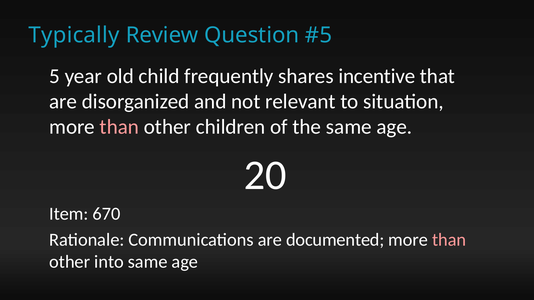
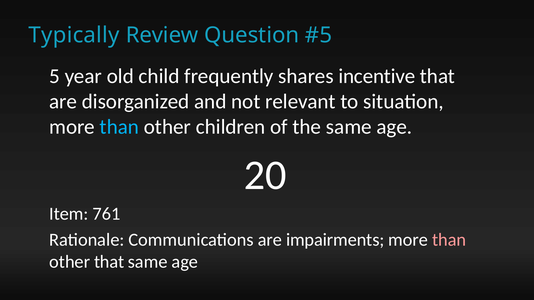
than colour: pink -> light blue (119, 127)
670: 670 -> 761 (107, 214)
documented: documented -> impairments (335, 240)
other into: into -> that (109, 262)
